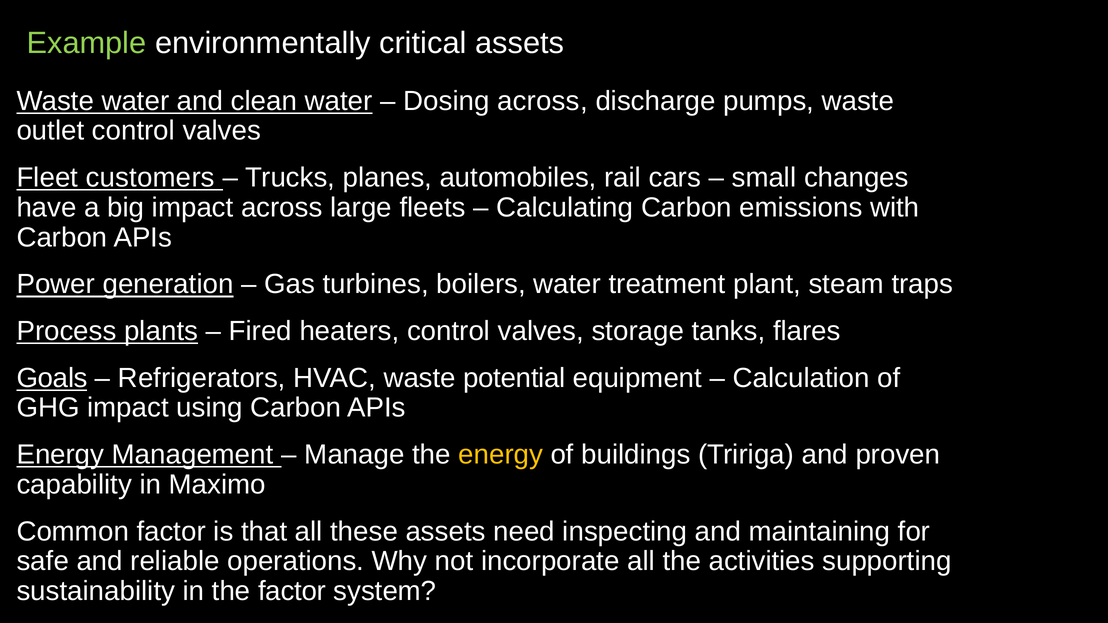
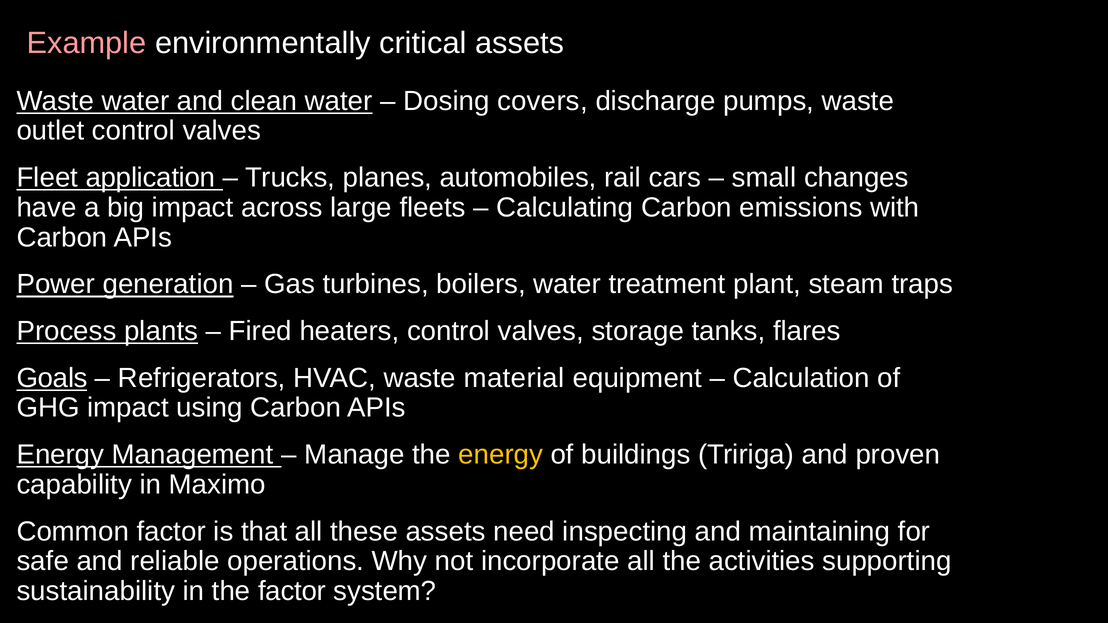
Example colour: light green -> pink (86, 43)
Dosing across: across -> covers (542, 101)
customers: customers -> application (151, 178)
potential: potential -> material (514, 378)
